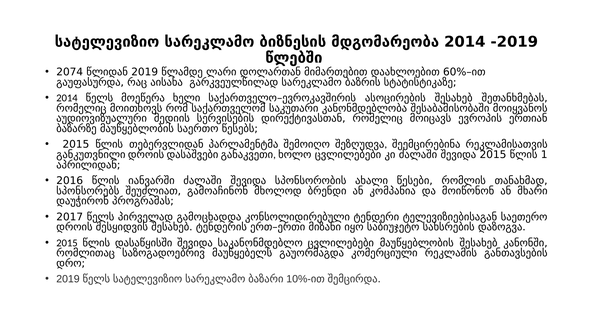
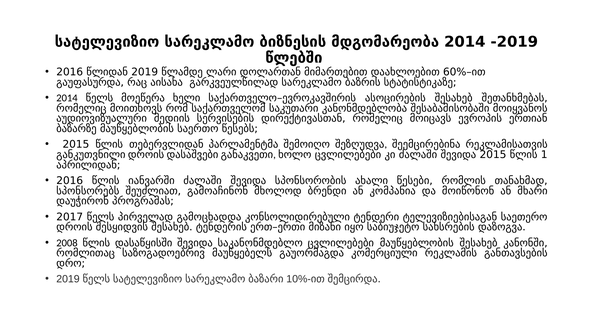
2074: 2074 -> 2016 (70, 72)
2015: 2015 -> 2008 (67, 243)
